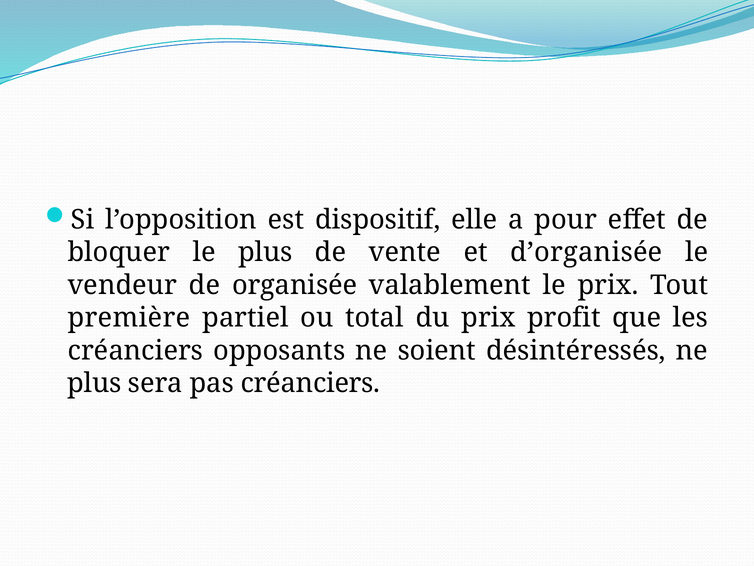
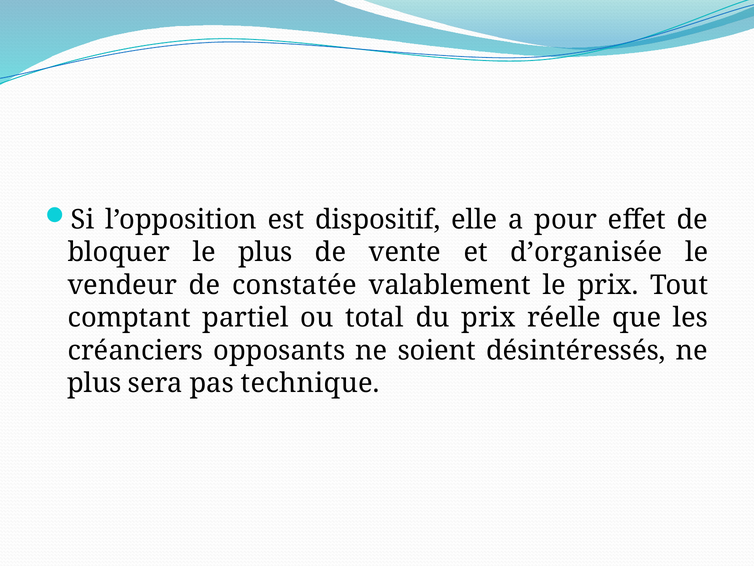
organisée: organisée -> constatée (294, 285)
première: première -> comptant (129, 318)
profit: profit -> réelle (564, 318)
pas créanciers: créanciers -> technique (310, 383)
